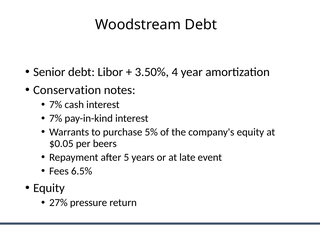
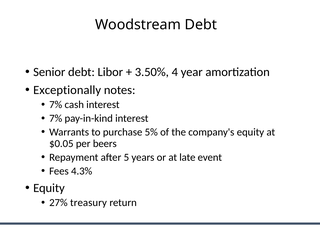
Conservation: Conservation -> Exceptionally (67, 90)
6.5%: 6.5% -> 4.3% (82, 171)
pressure: pressure -> treasury (88, 203)
